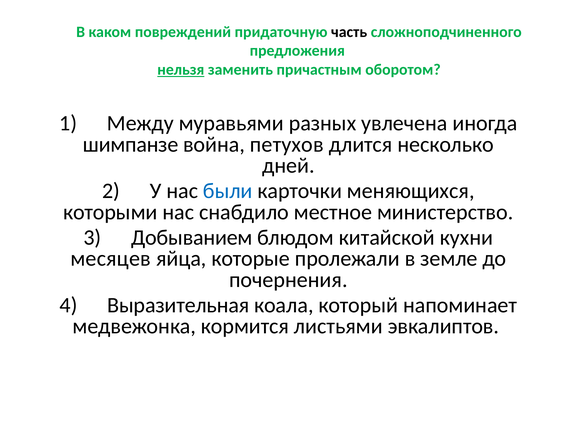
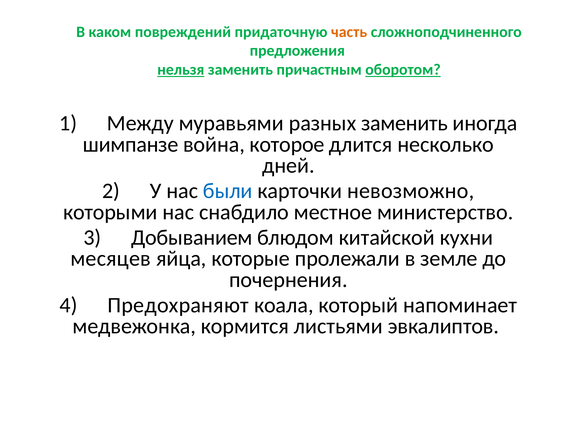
часть colour: black -> orange (349, 32)
оборотом underline: none -> present (403, 70)
разных увлечена: увлечена -> заменить (404, 123)
петухов: петухов -> которое (287, 144)
меняющихся: меняющихся -> невозможно (411, 191)
Выразительная: Выразительная -> Предохраняют (178, 305)
